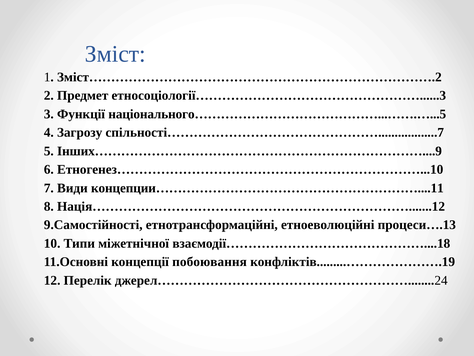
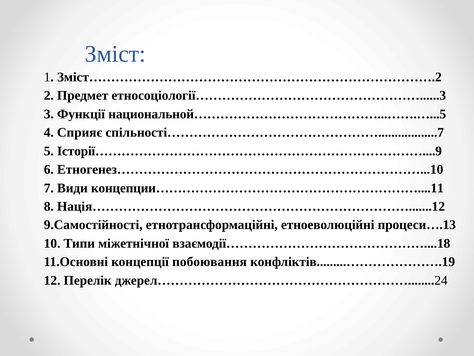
національного……………………………………...…….…...5: національного……………………………………...…….…...5 -> национальной……………………………………...…….…...5 (277, 114)
Загрозу: Загрозу -> Сприяє (80, 132)
Інших…………………………………………………………………....9: Інших…………………………………………………………………....9 -> Історії…………………………………………………………………....9 (249, 151)
